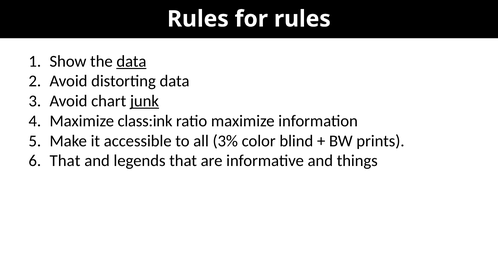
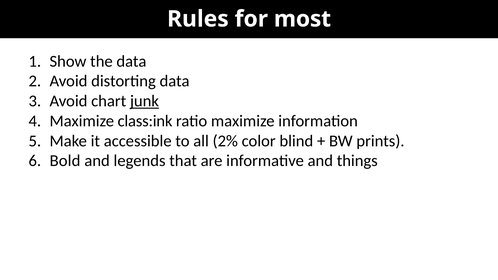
for rules: rules -> most (302, 19)
data underline: present -> none (131, 61)
3%: 3% -> 2% (225, 141)
That: That -> Bold (65, 161)
